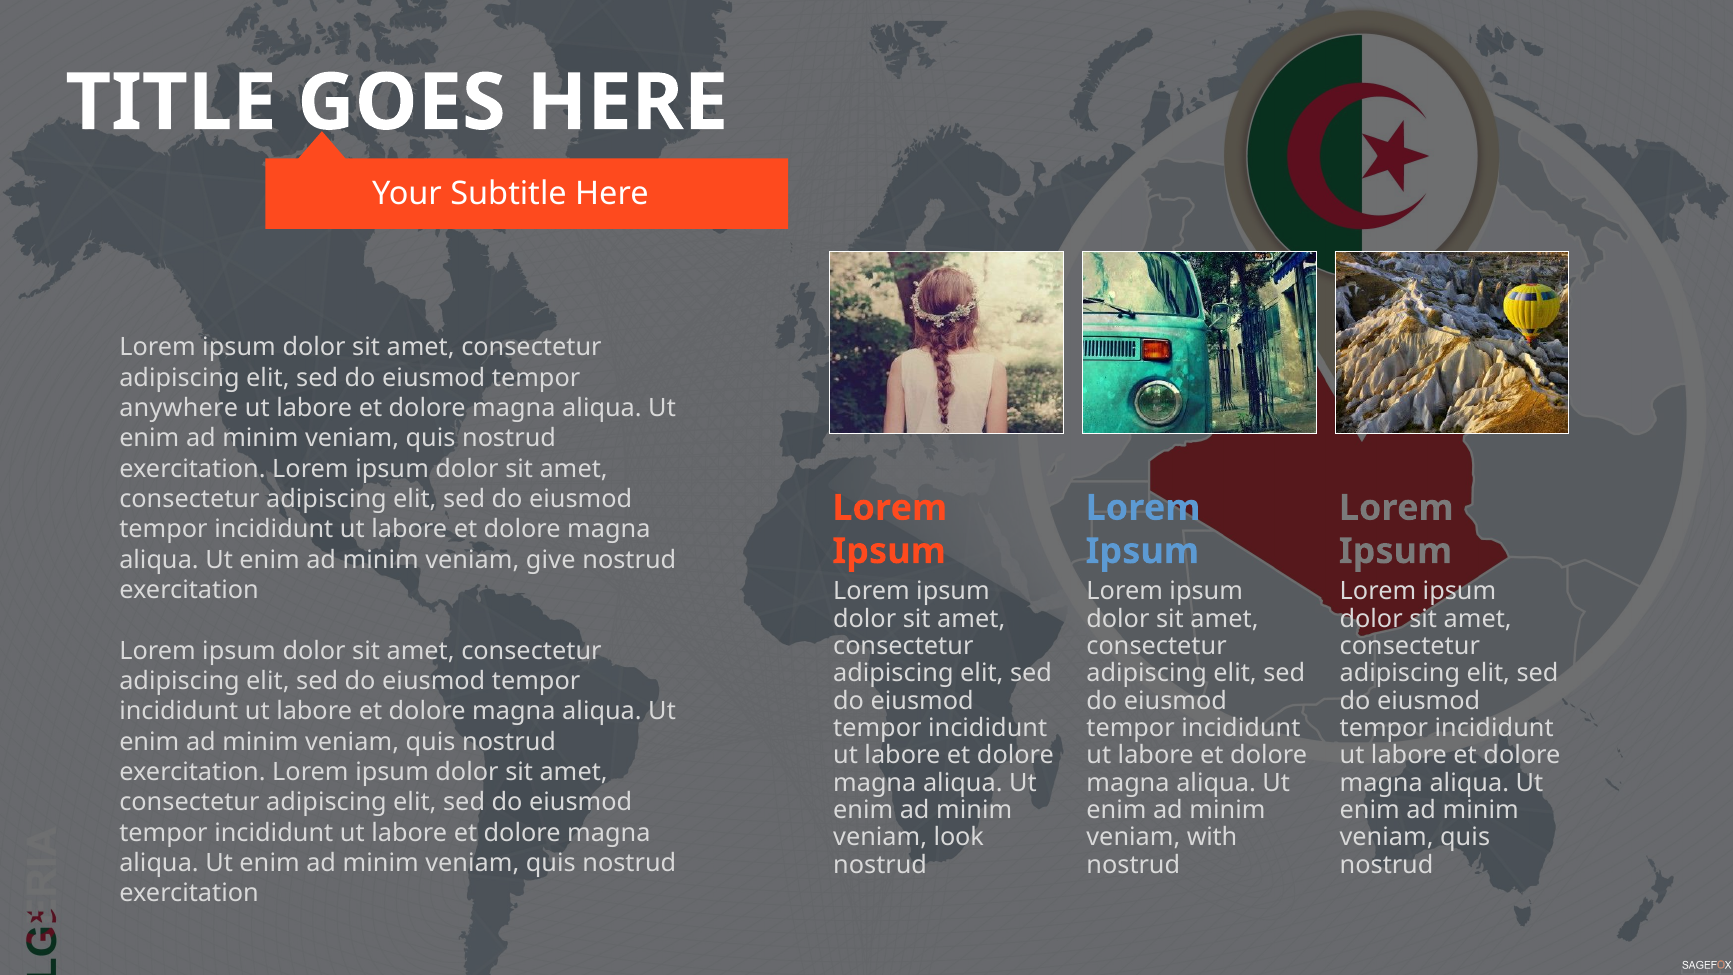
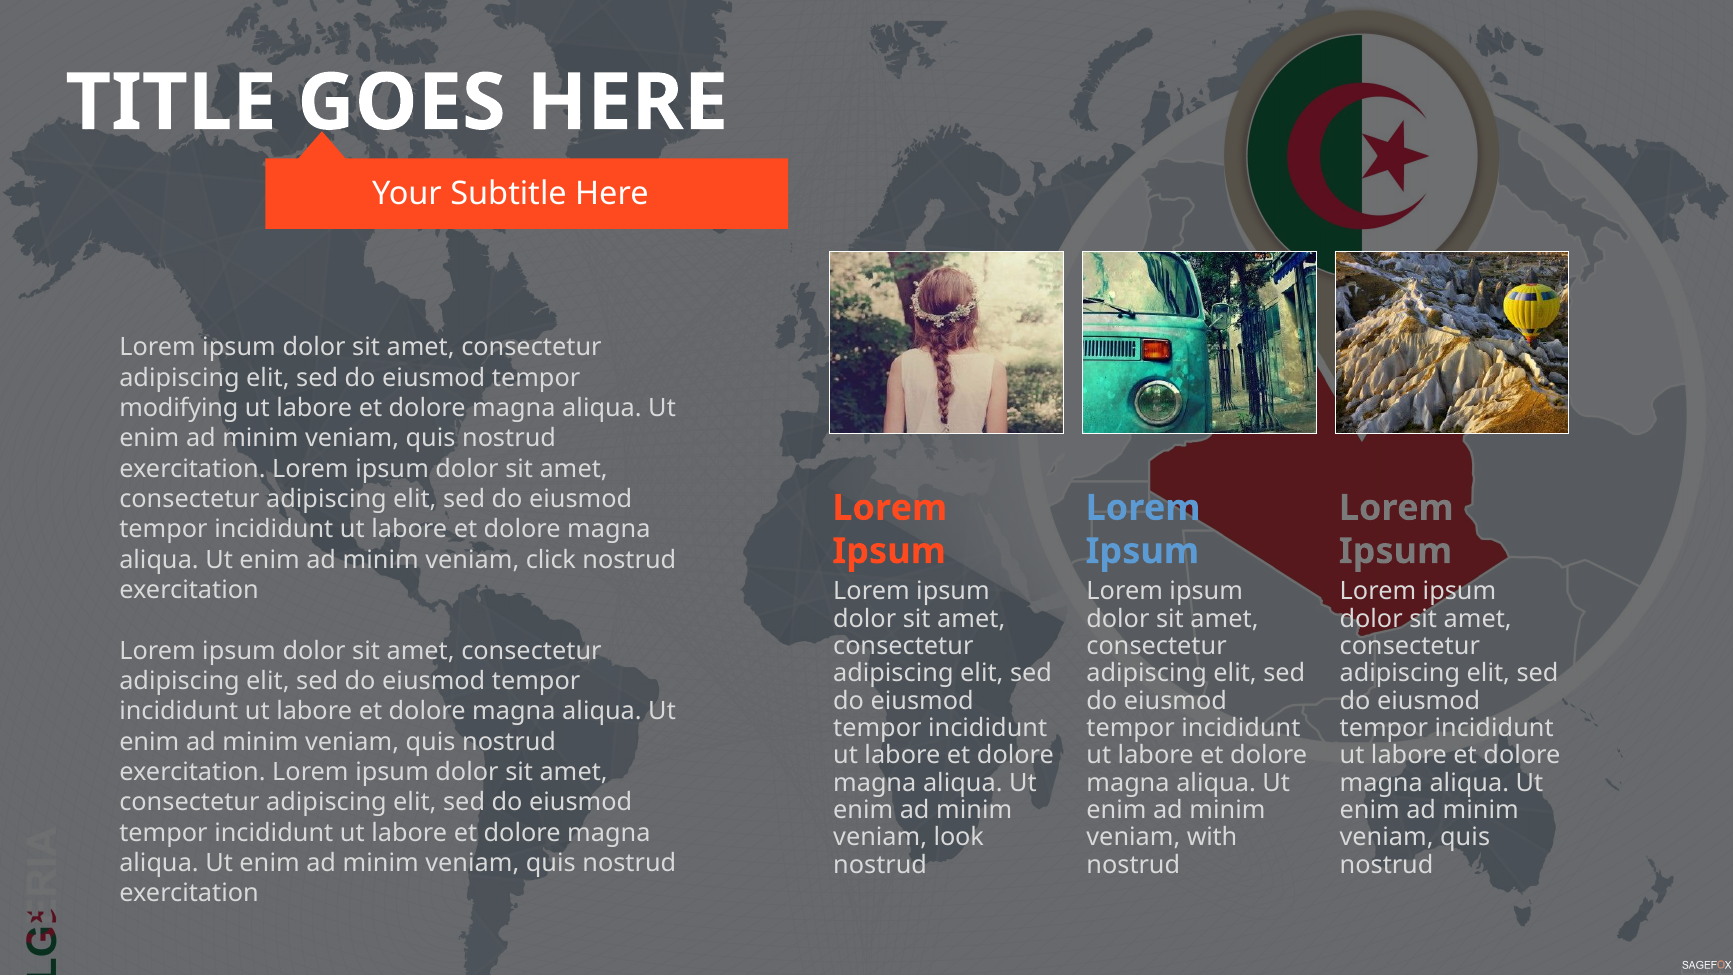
anywhere: anywhere -> modifying (179, 408)
give: give -> click (551, 560)
